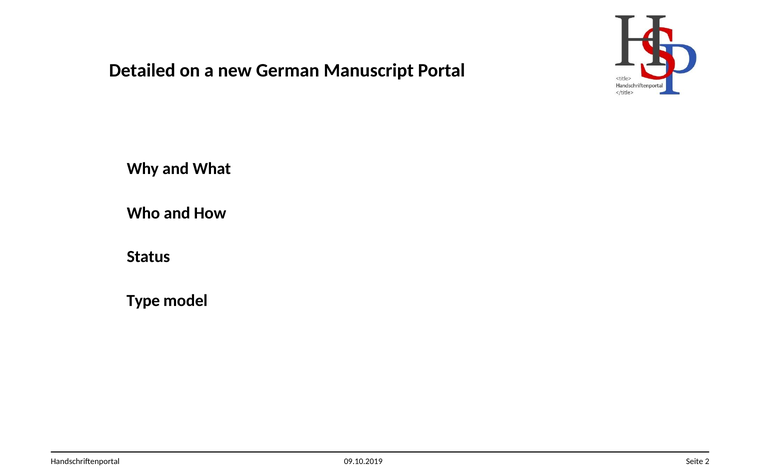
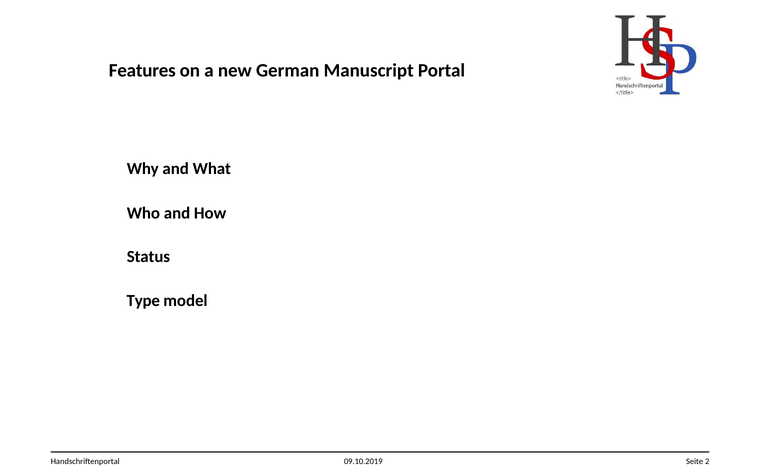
Detailed: Detailed -> Features (142, 71)
